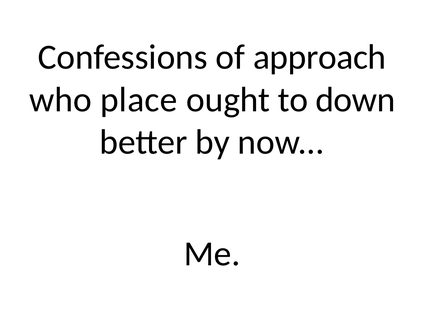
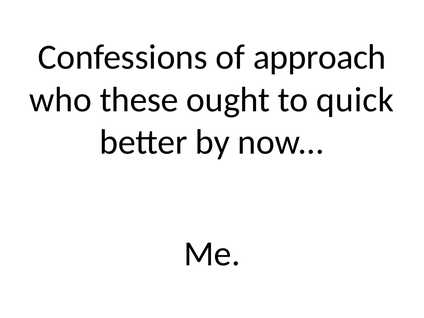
place: place -> these (139, 100)
down: down -> quick (355, 100)
